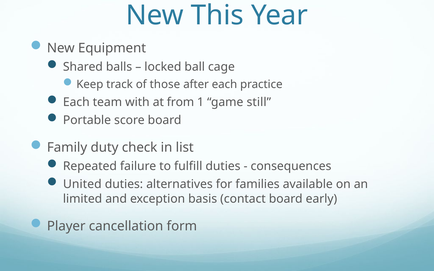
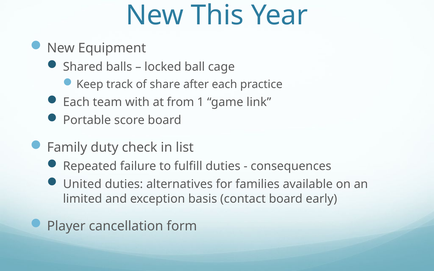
those: those -> share (165, 84)
still: still -> link (259, 102)
